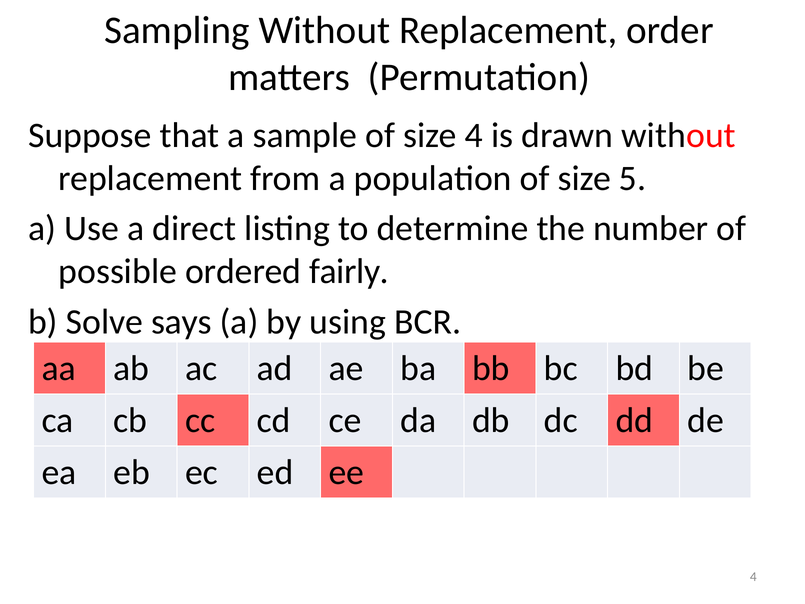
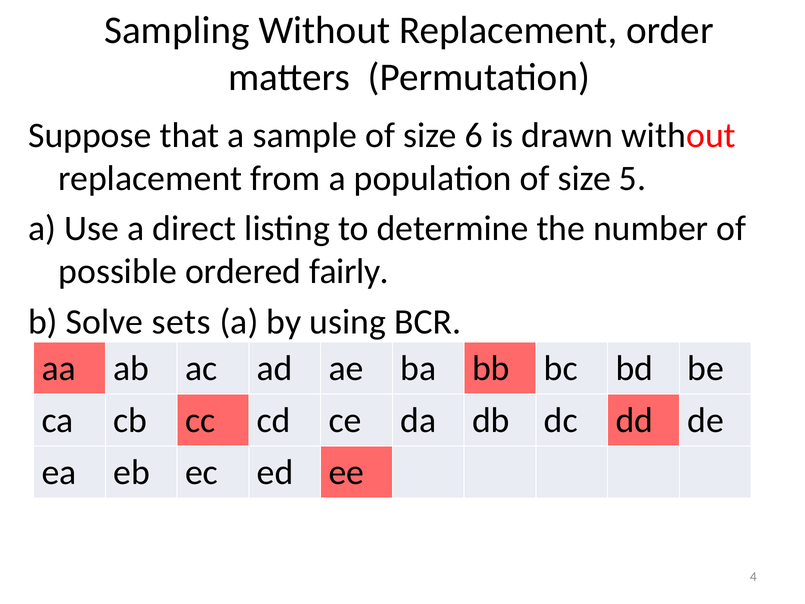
size 4: 4 -> 6 (474, 135)
says: says -> sets (181, 322)
